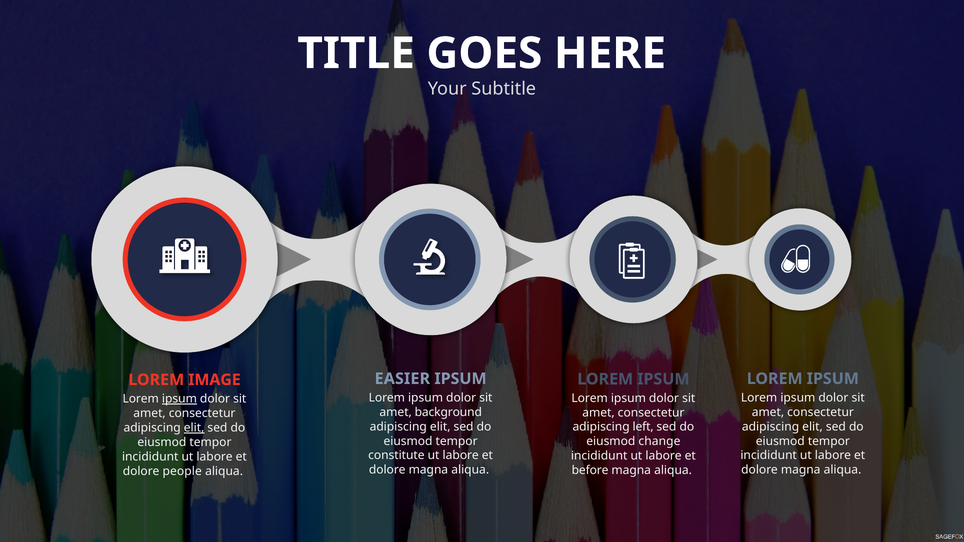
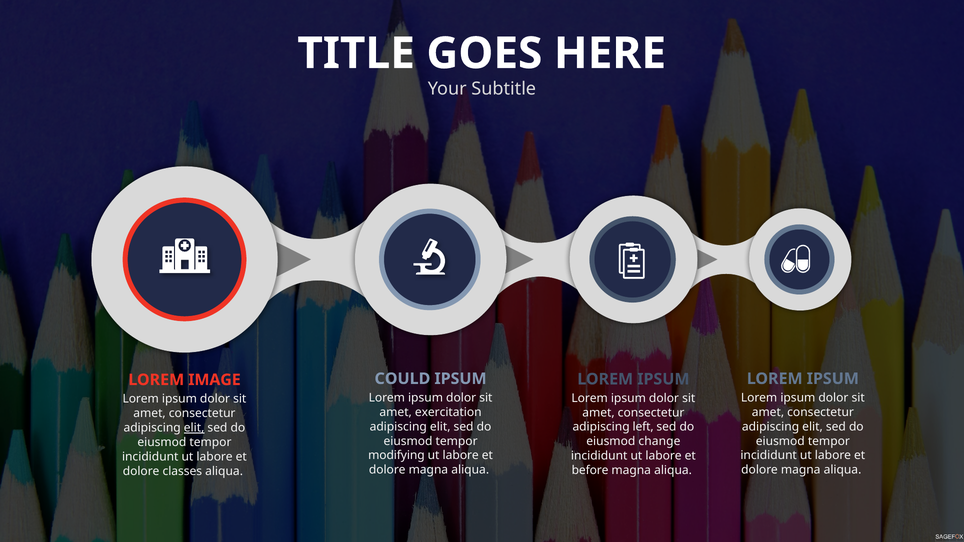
EASIER: EASIER -> COULD (402, 379)
ipsum underline: present -> none (179, 399)
background: background -> exercitation (448, 412)
constitute: constitute -> modifying (396, 456)
people: people -> classes (182, 471)
